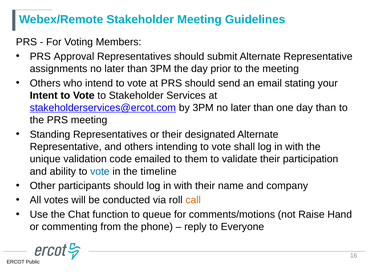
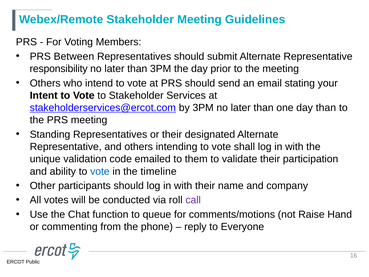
Approval: Approval -> Between (74, 56)
assignments: assignments -> responsibility (59, 69)
call colour: orange -> purple (193, 200)
